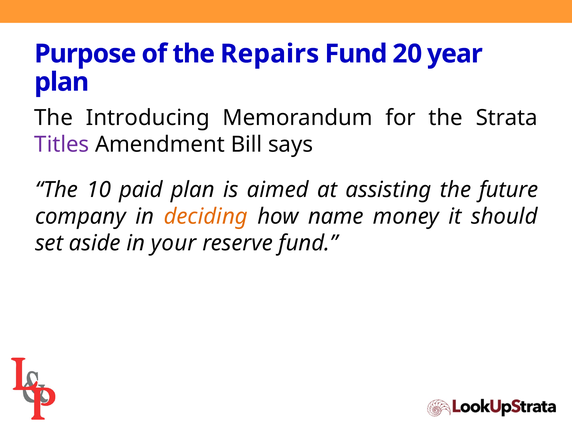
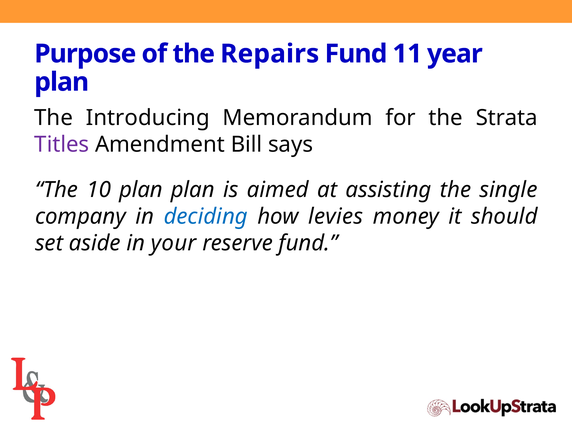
20: 20 -> 11 (407, 54)
10 paid: paid -> plan (141, 190)
future: future -> single (509, 190)
deciding colour: orange -> blue (206, 217)
name: name -> levies (336, 217)
